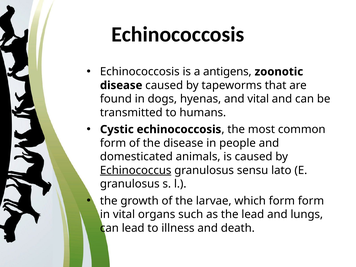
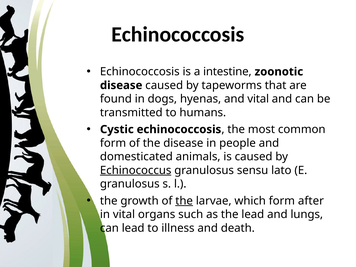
antigens: antigens -> intestine (227, 72)
the underline: none -> present (184, 201)
form form: form -> after (311, 201)
